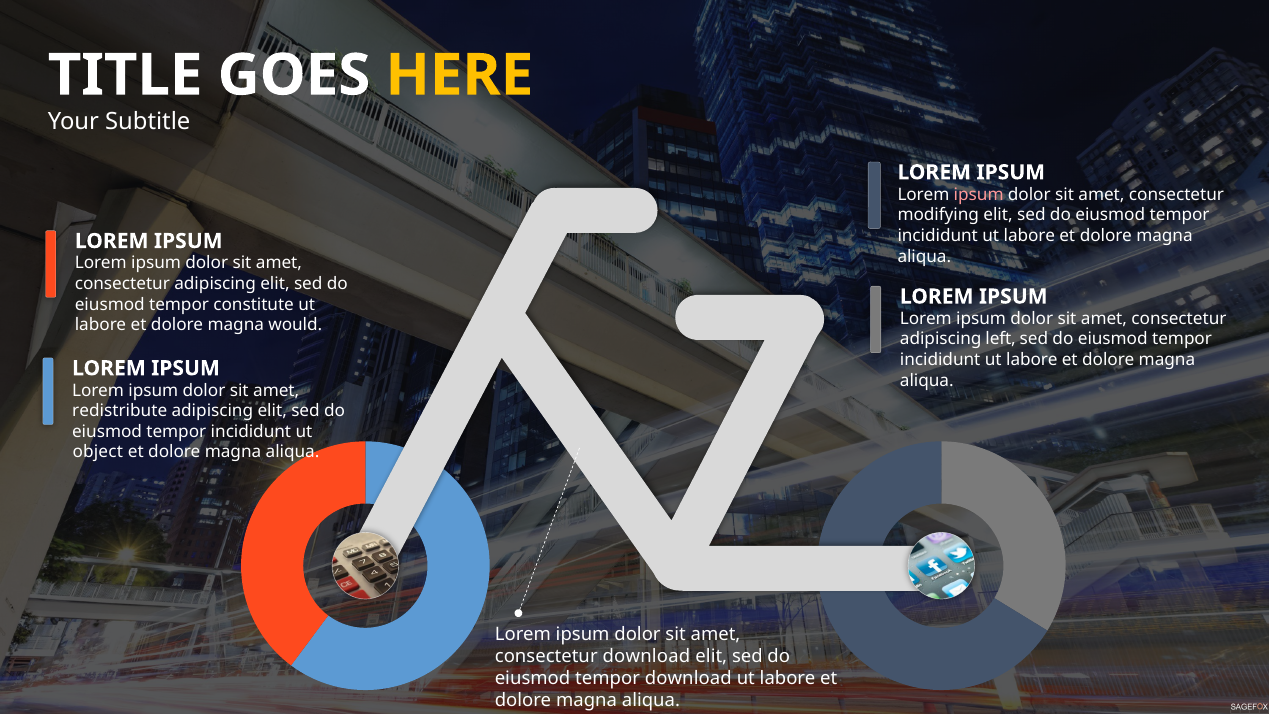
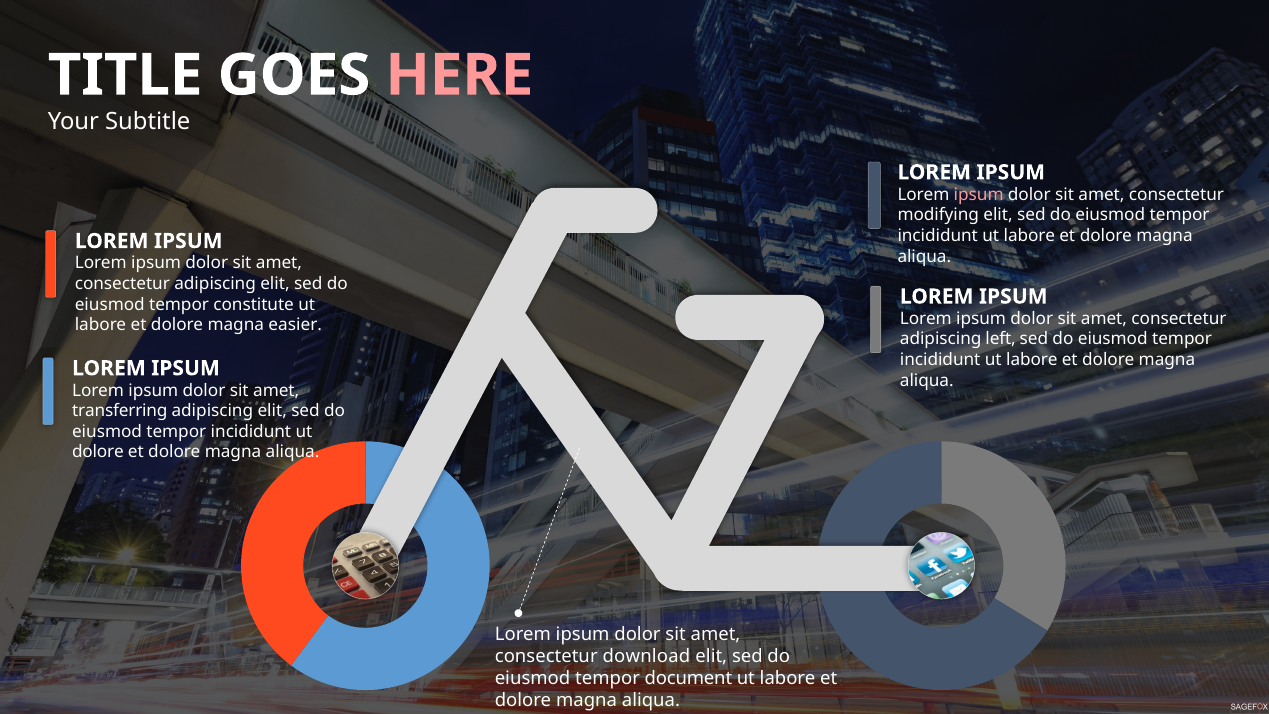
HERE colour: yellow -> pink (459, 75)
would: would -> easier (295, 325)
redistribute: redistribute -> transferring (120, 411)
object: object -> dolore (98, 452)
tempor download: download -> document (688, 678)
